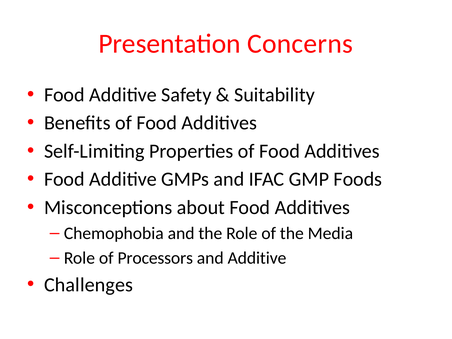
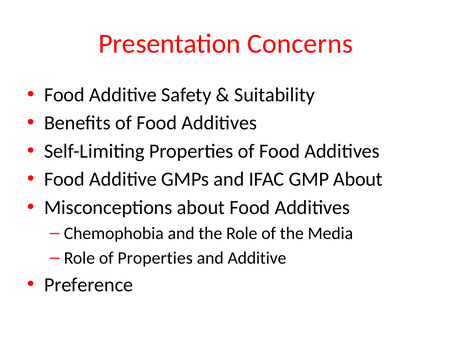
GMP Foods: Foods -> About (358, 179)
of Processors: Processors -> Properties (155, 258)
Challenges: Challenges -> Preference (89, 285)
